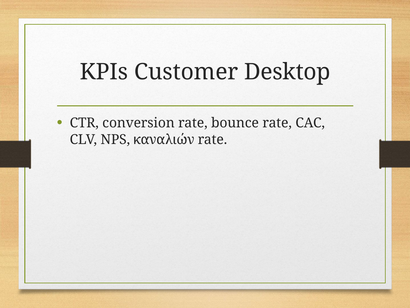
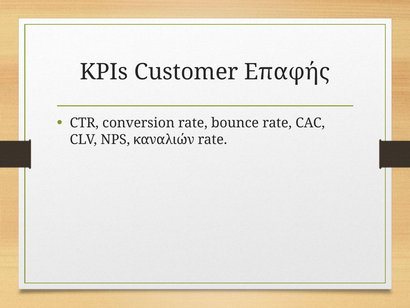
Desktop: Desktop -> Επαφής (287, 72)
